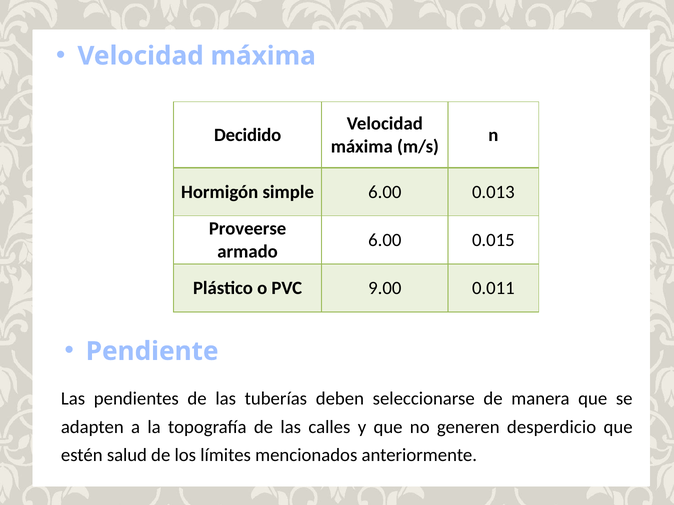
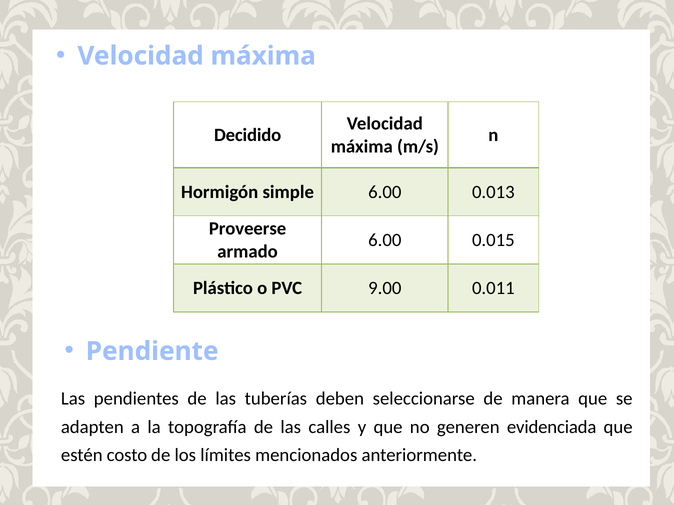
desperdicio: desperdicio -> evidenciada (552, 427)
salud: salud -> costo (127, 455)
